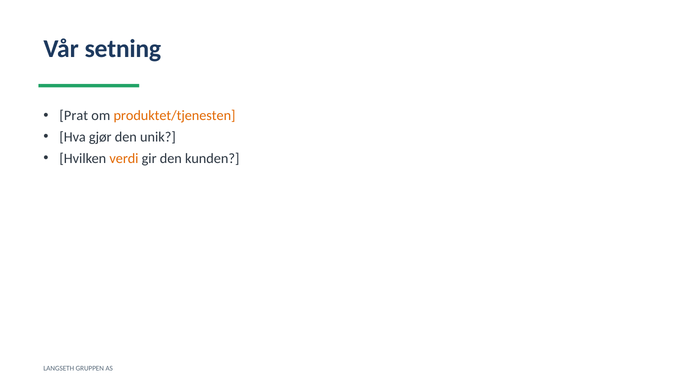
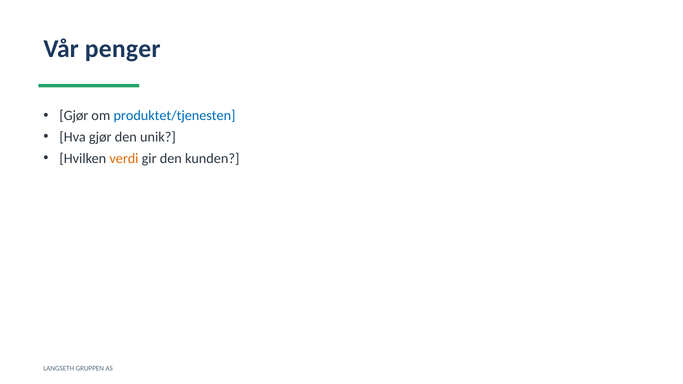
setning: setning -> penger (123, 49)
Prat: Prat -> Gjør (74, 116)
produktet/tjenesten colour: orange -> blue (174, 116)
